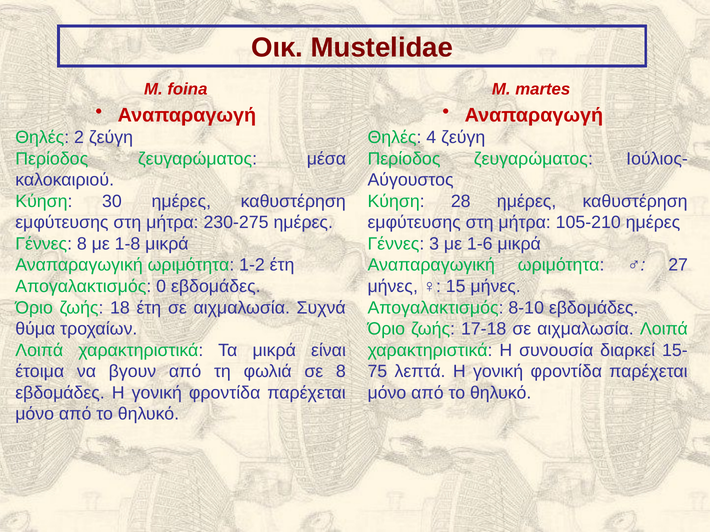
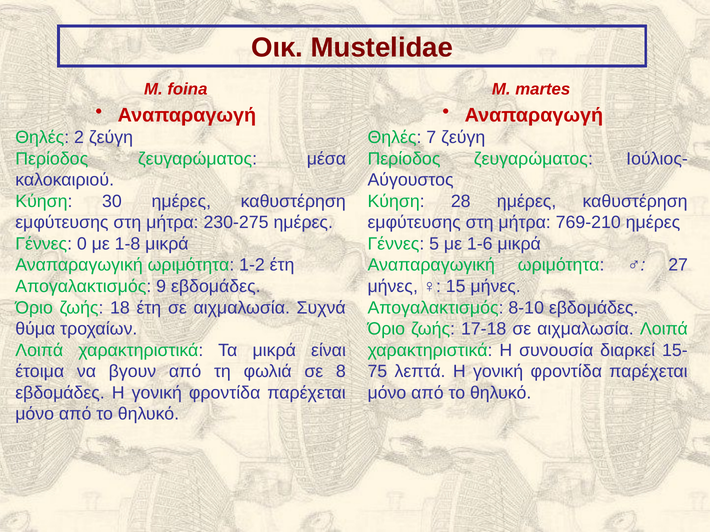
4: 4 -> 7 (431, 138)
105-210: 105-210 -> 769-210 (588, 223)
Γέννες 8: 8 -> 0 (82, 244)
3: 3 -> 5 (434, 244)
0: 0 -> 9 (161, 287)
